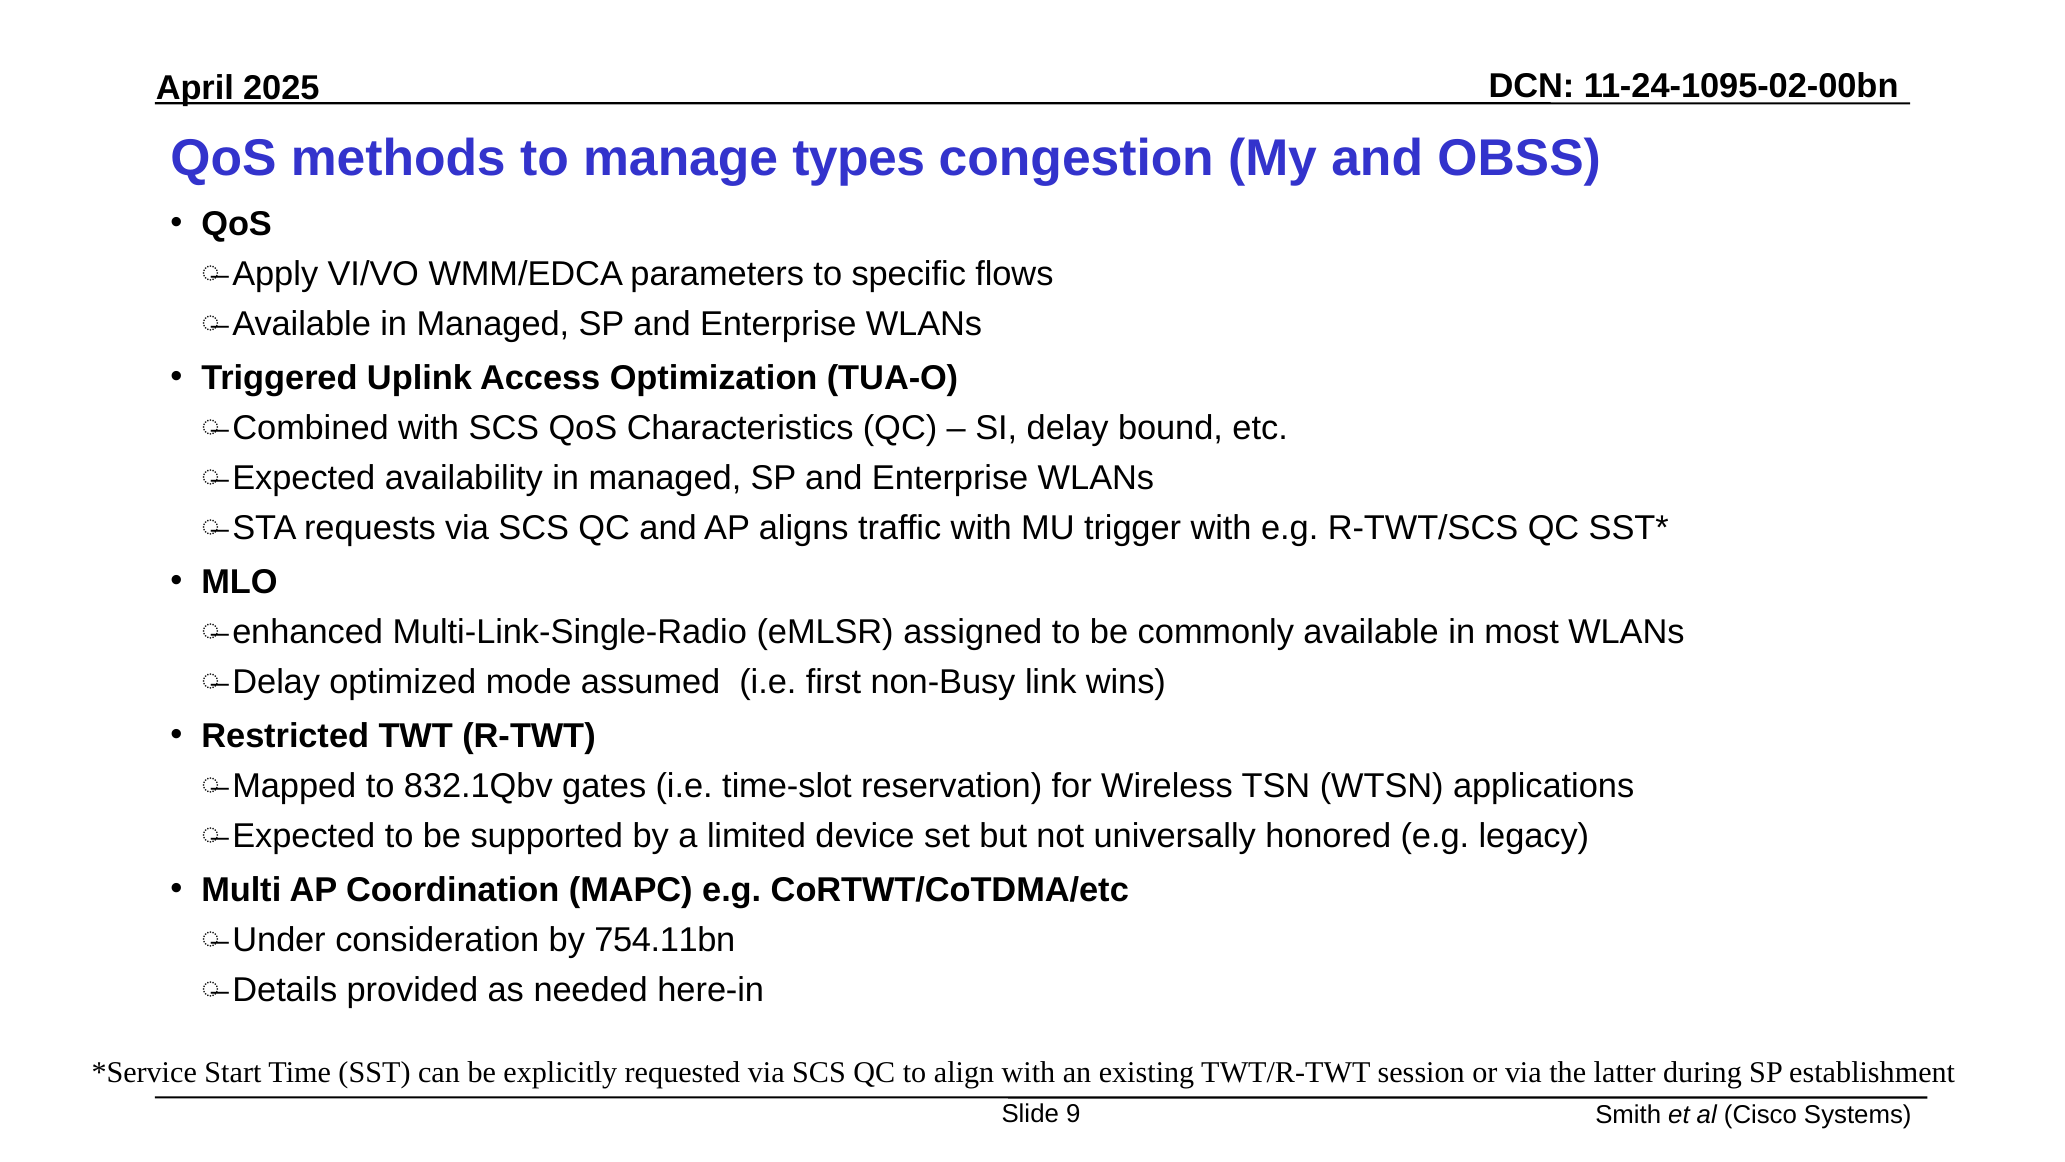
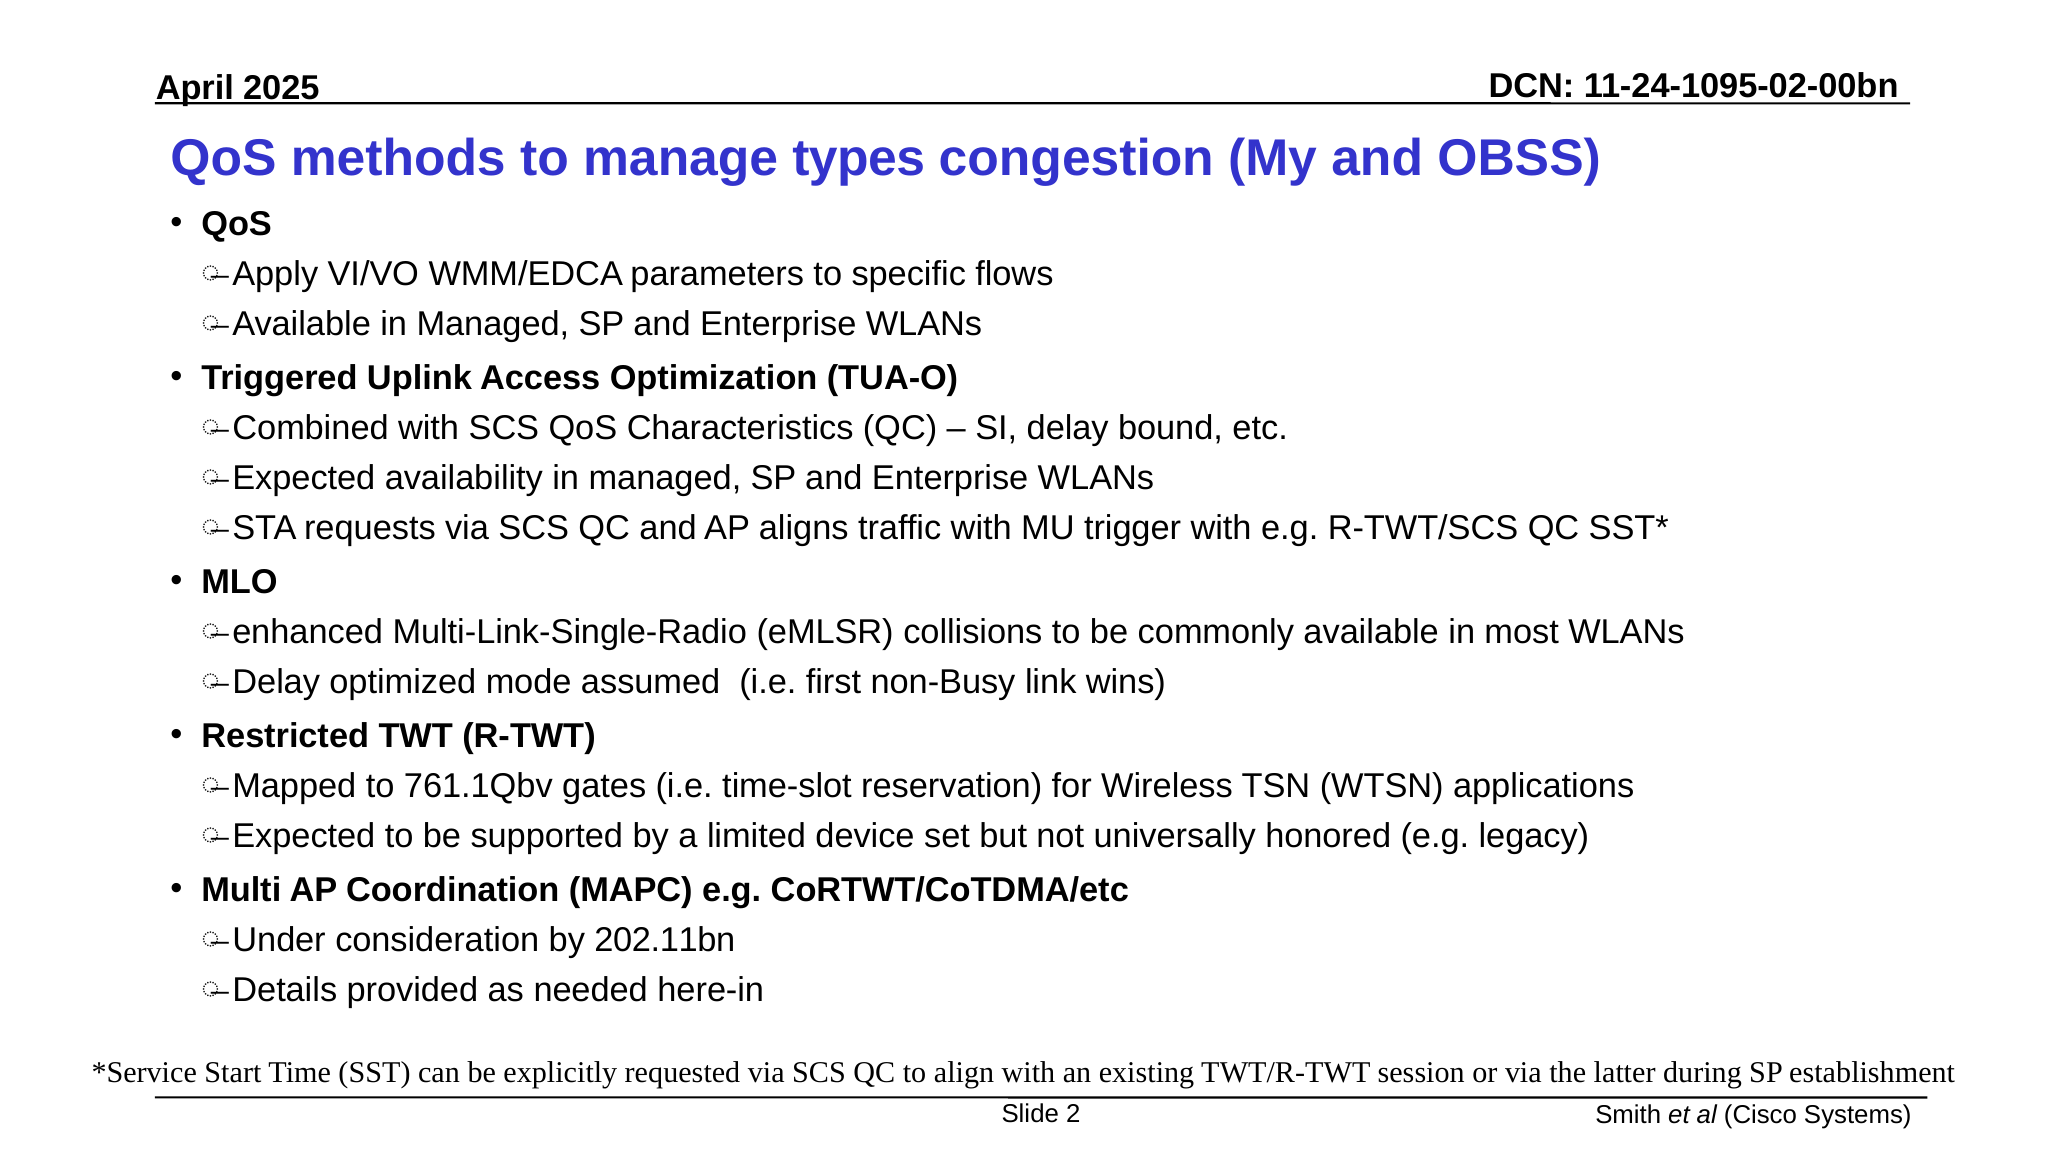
assigned: assigned -> collisions (973, 632)
832.1Qbv: 832.1Qbv -> 761.1Qbv (478, 786)
754.11bn: 754.11bn -> 202.11bn (665, 940)
9: 9 -> 2 (1073, 1114)
